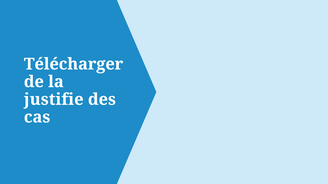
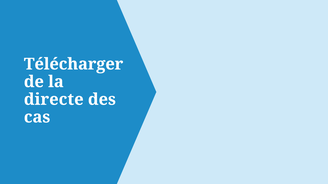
justifie: justifie -> directe (54, 100)
